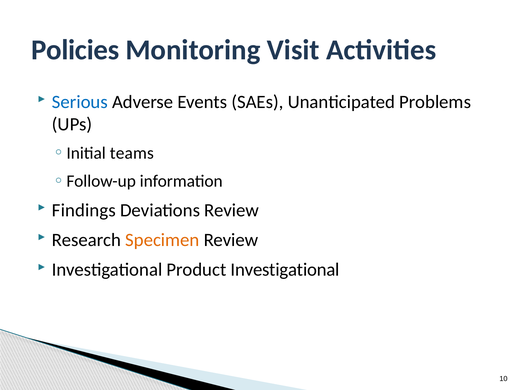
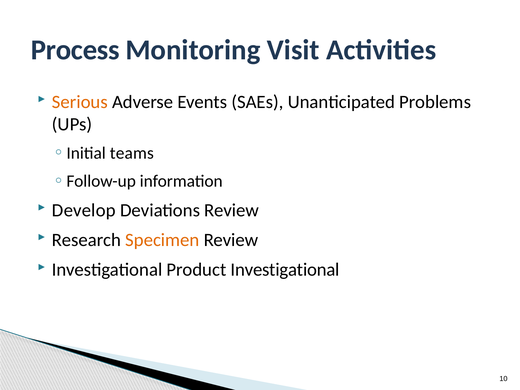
Policies: Policies -> Process (75, 50)
Serious colour: blue -> orange (80, 102)
Findings: Findings -> Develop (84, 210)
